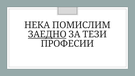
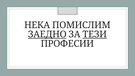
ТЕЗИ underline: none -> present (95, 34)
